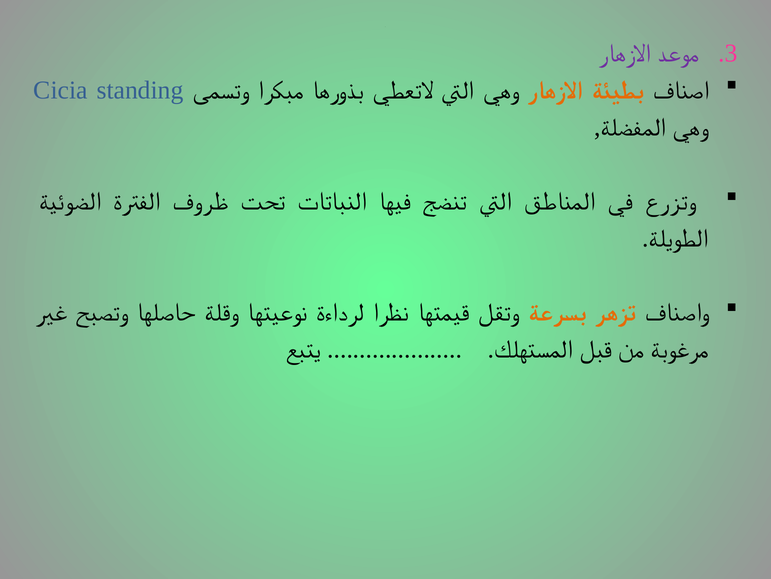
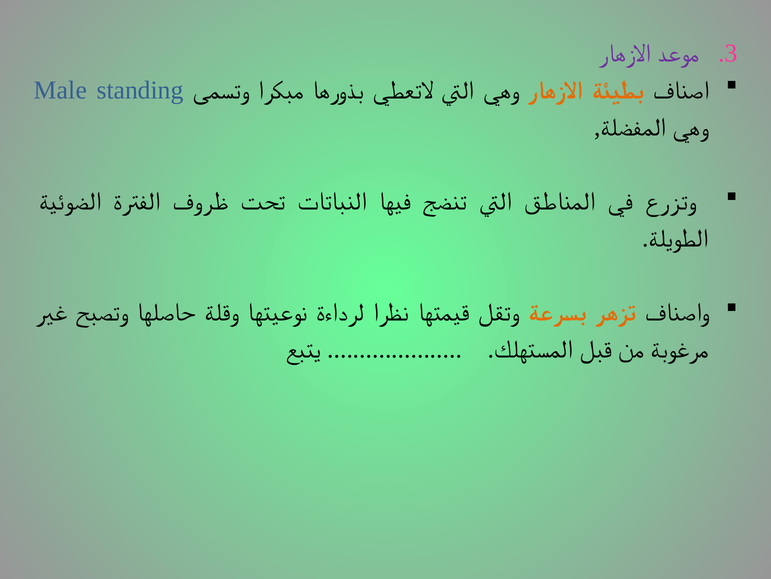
Cicia: Cicia -> Male (60, 90)
